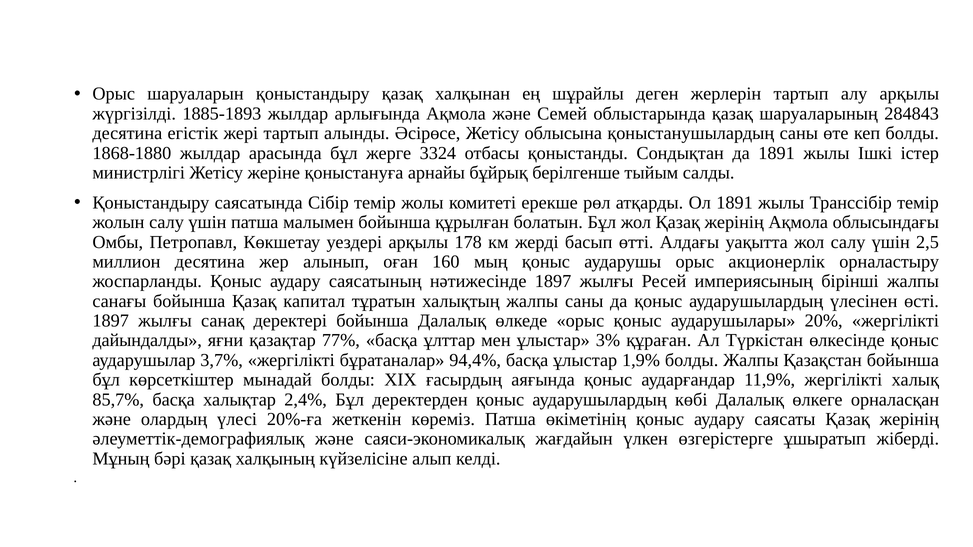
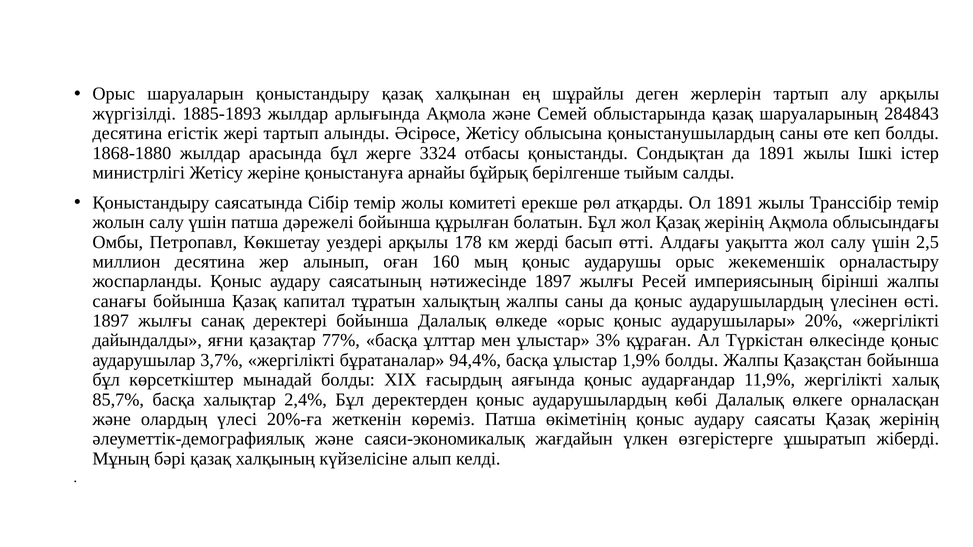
малымен: малымен -> дәрежелі (318, 222)
акционерлік: акционерлік -> жекеменшік (777, 262)
